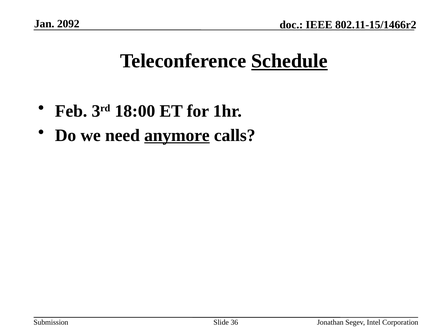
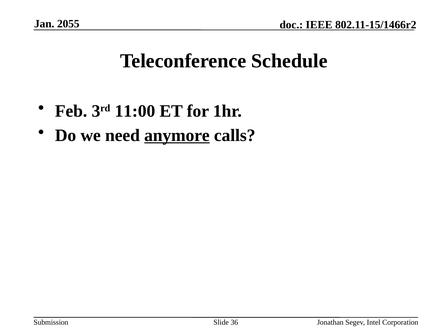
2092: 2092 -> 2055 (68, 24)
Schedule underline: present -> none (289, 61)
18:00: 18:00 -> 11:00 (135, 111)
